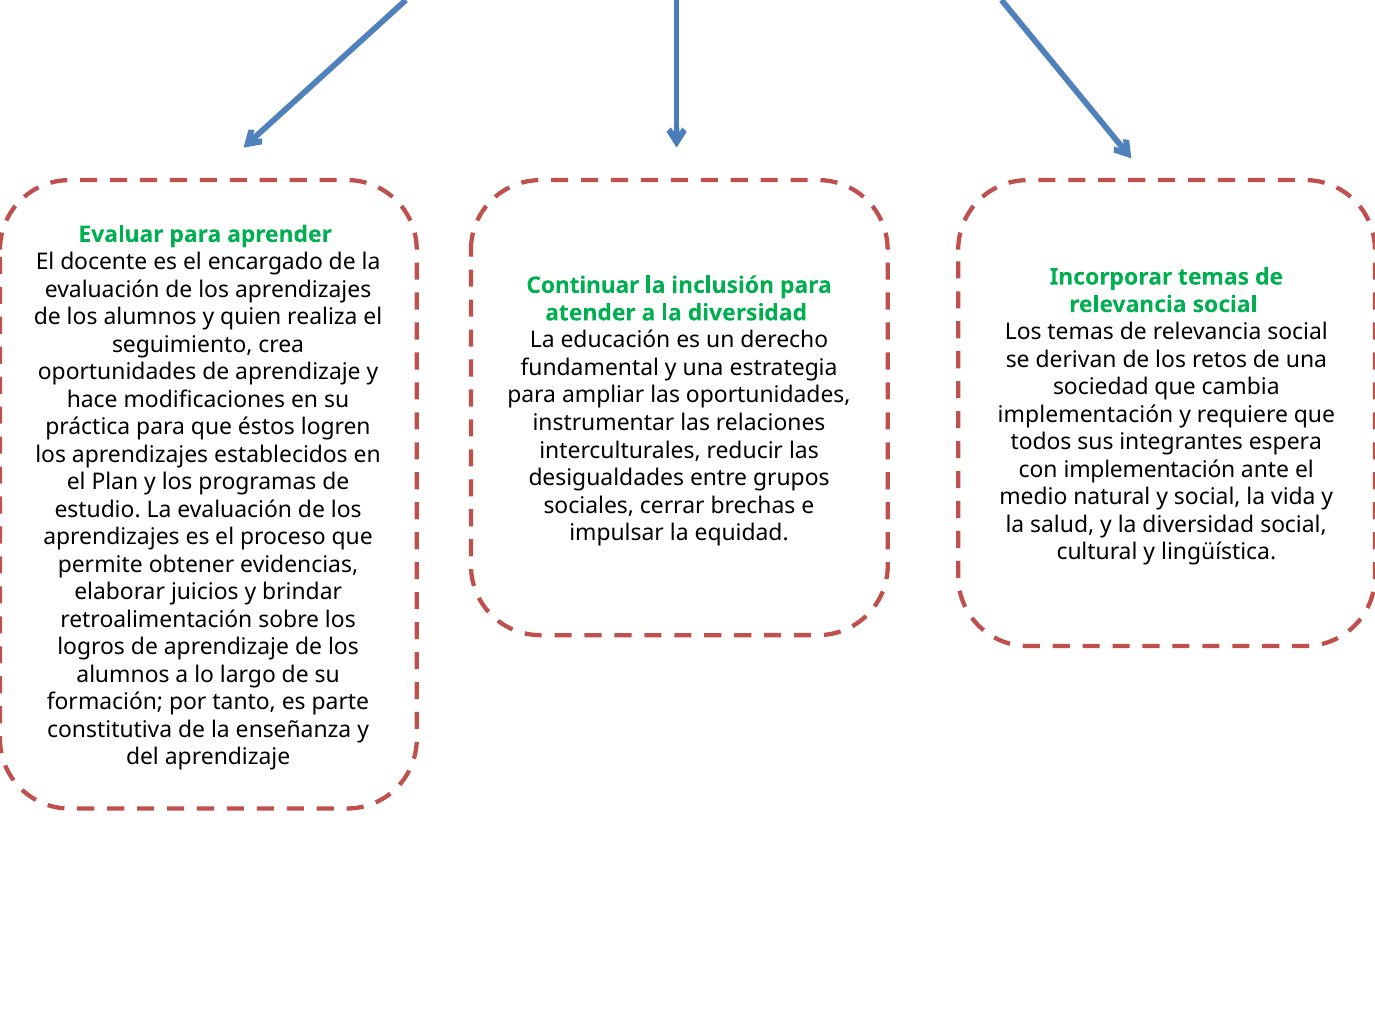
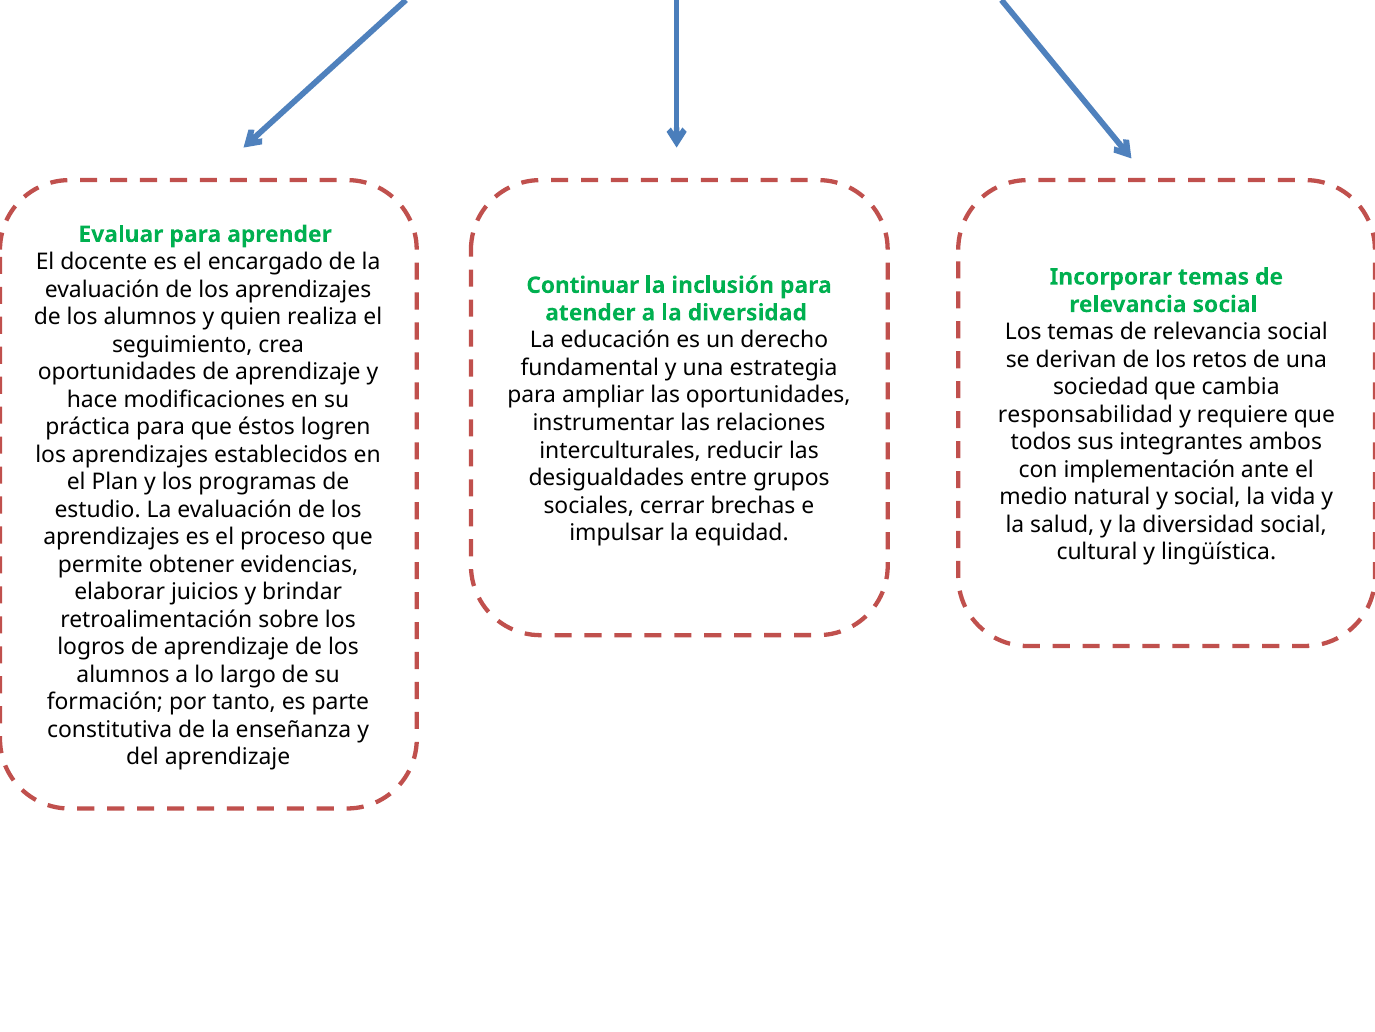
implementación: implementación -> responsabilidad (1085, 414)
espera: espera -> ambos (1285, 442)
